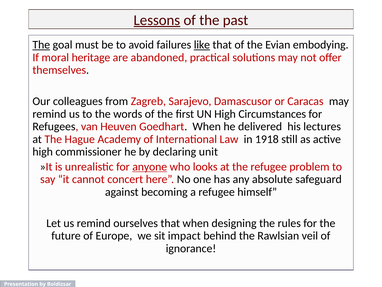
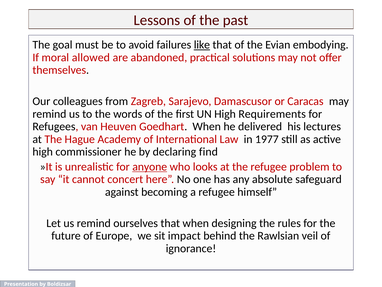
Lessons underline: present -> none (157, 20)
The underline: present -> none (41, 45)
heritage: heritage -> allowed (91, 57)
Circumstances: Circumstances -> Requirements (272, 114)
1918: 1918 -> 1977 (267, 139)
unit: unit -> find (208, 152)
